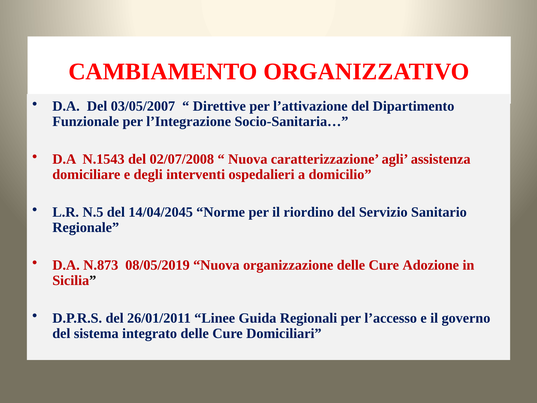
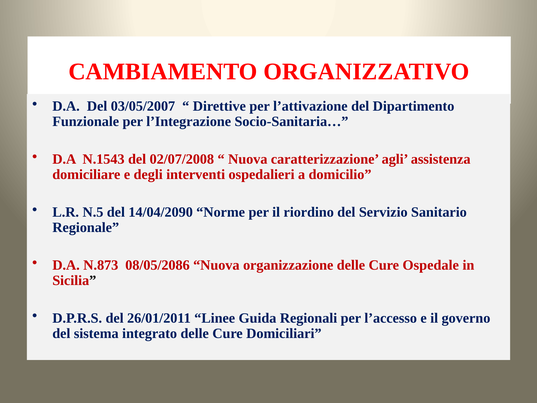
14/04/2045: 14/04/2045 -> 14/04/2090 (161, 212)
08/05/2019: 08/05/2019 -> 08/05/2086 (158, 265)
Adozione: Adozione -> Ospedale (431, 265)
